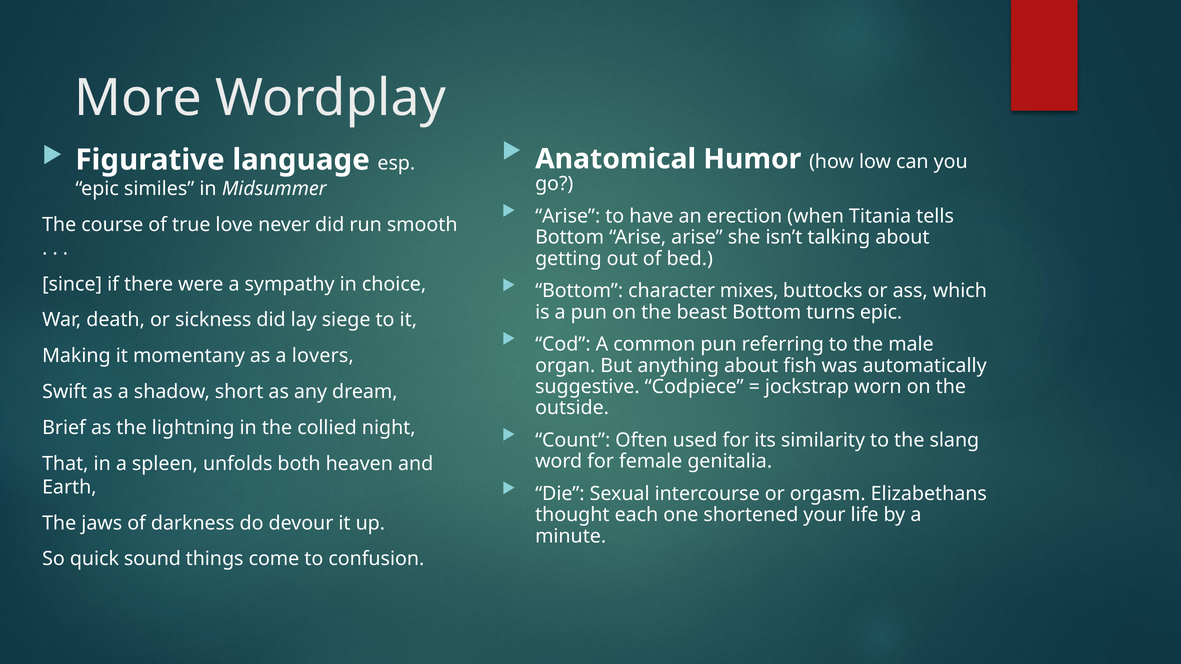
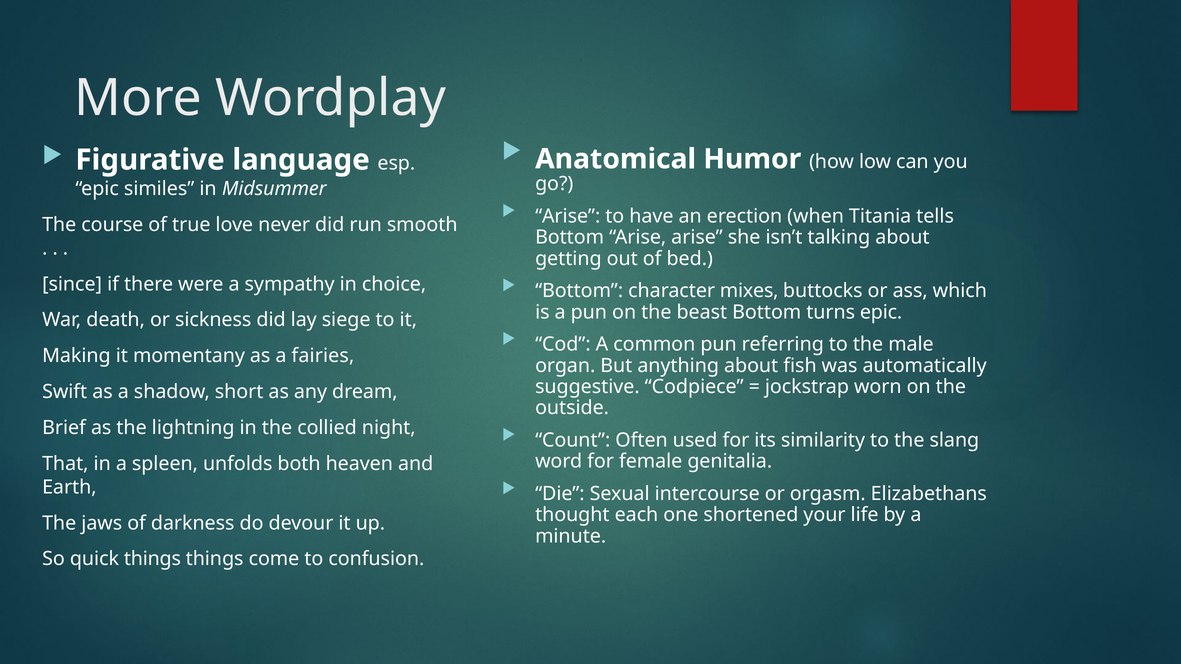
lovers: lovers -> fairies (323, 356)
quick sound: sound -> things (152, 559)
